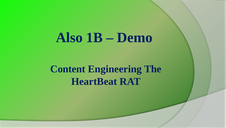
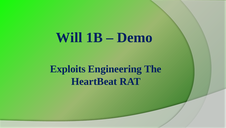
Also: Also -> Will (69, 38)
Content: Content -> Exploits (68, 69)
